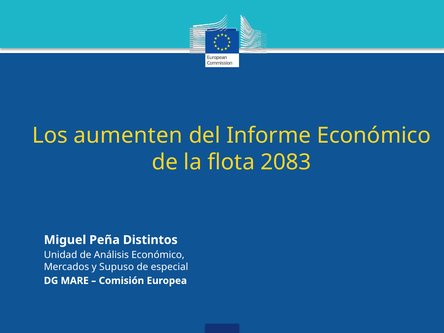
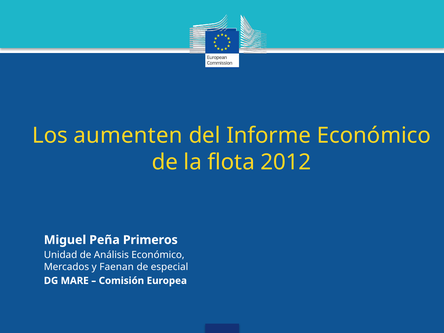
2083: 2083 -> 2012 (286, 162)
Distintos: Distintos -> Primeros (150, 240)
Supuso: Supuso -> Faenan (117, 267)
